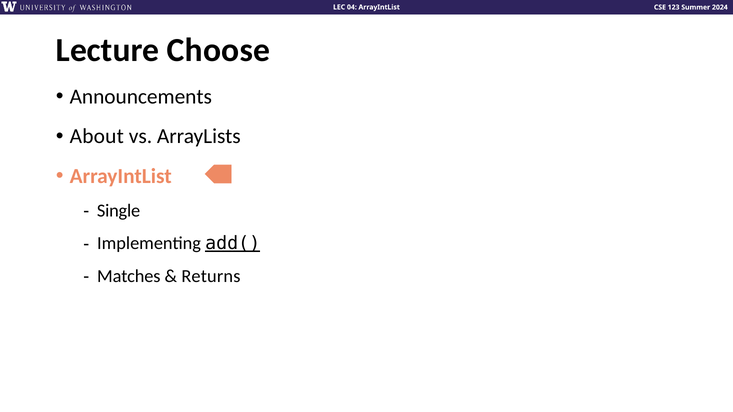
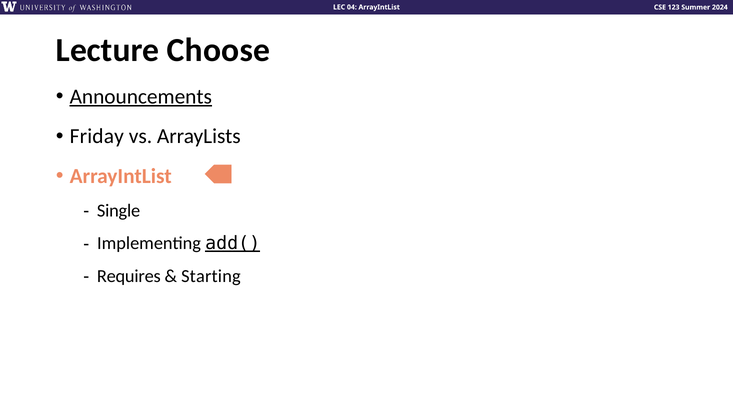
Announcements underline: none -> present (141, 97)
About: About -> Friday (97, 137)
Matches: Matches -> Requires (129, 276)
Returns: Returns -> Starting (211, 276)
